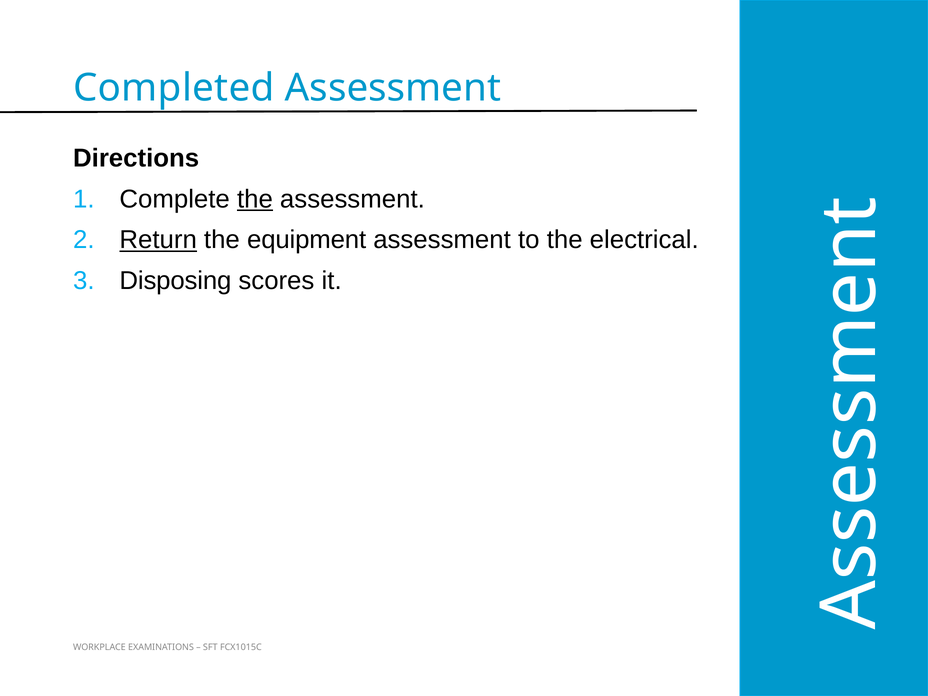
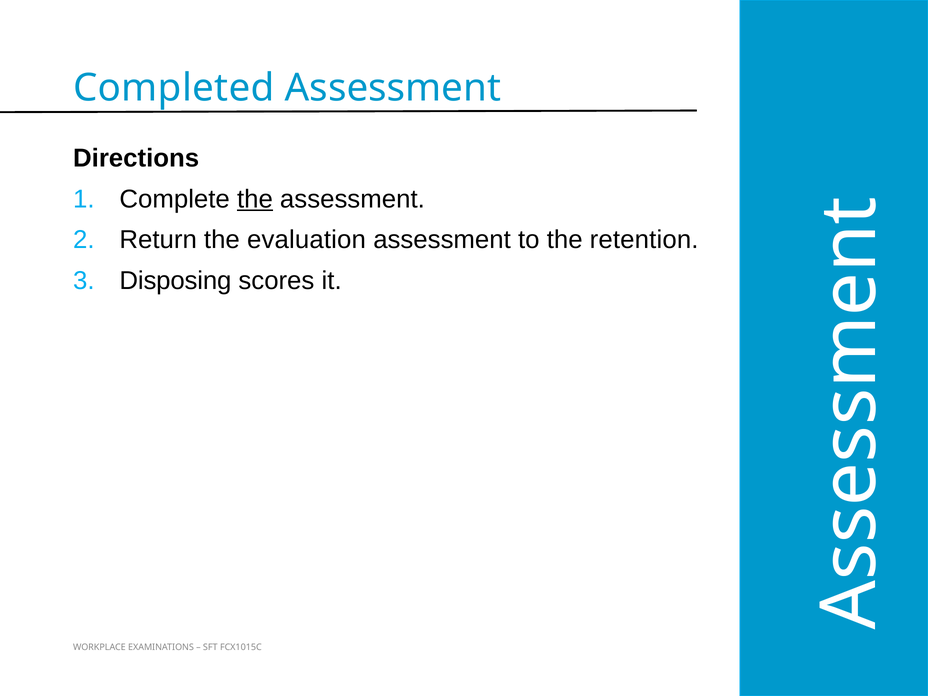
Return underline: present -> none (158, 240)
equipment: equipment -> evaluation (306, 240)
electrical: electrical -> retention (644, 240)
